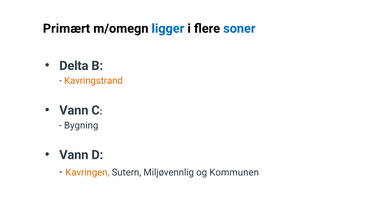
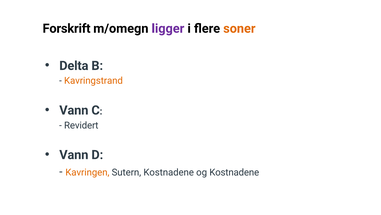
Primært: Primært -> Forskrift (67, 28)
ligger colour: blue -> purple (168, 28)
soner colour: blue -> orange (239, 28)
Bygning: Bygning -> Revidert (81, 125)
Sutern Miljøvennlig: Miljøvennlig -> Kostnadene (169, 172)
og Kommunen: Kommunen -> Kostnadene (234, 172)
